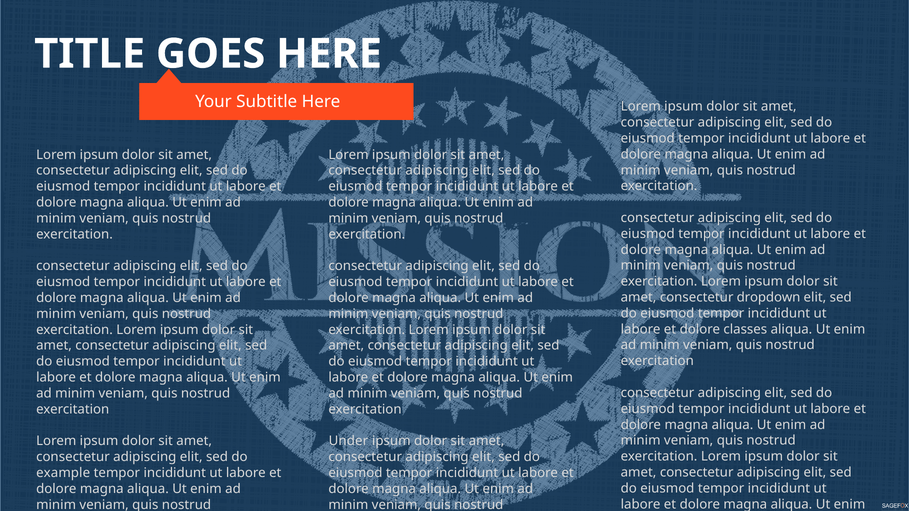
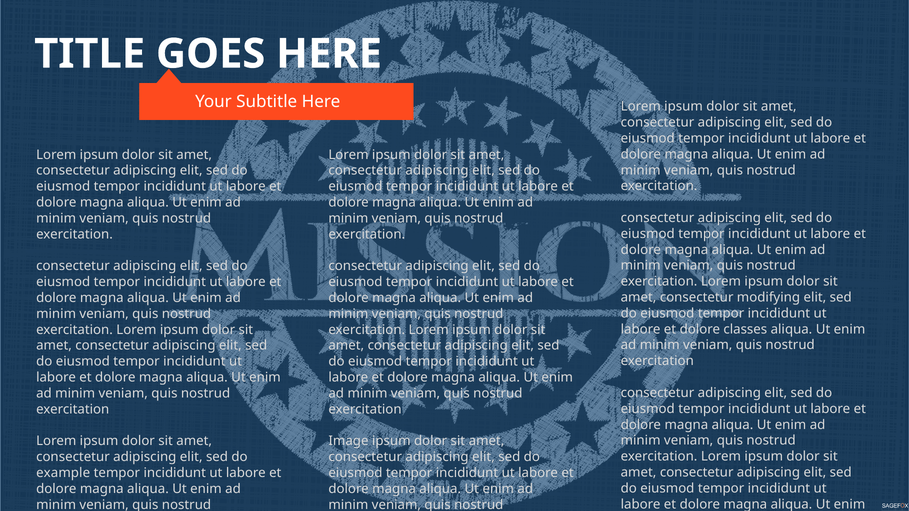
dropdown: dropdown -> modifying (768, 298)
Under: Under -> Image (348, 441)
